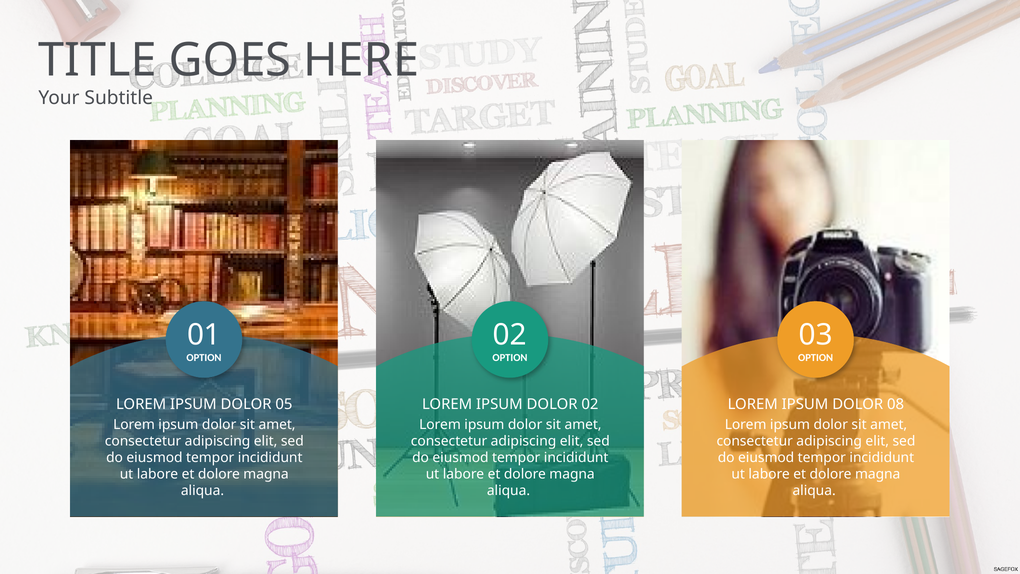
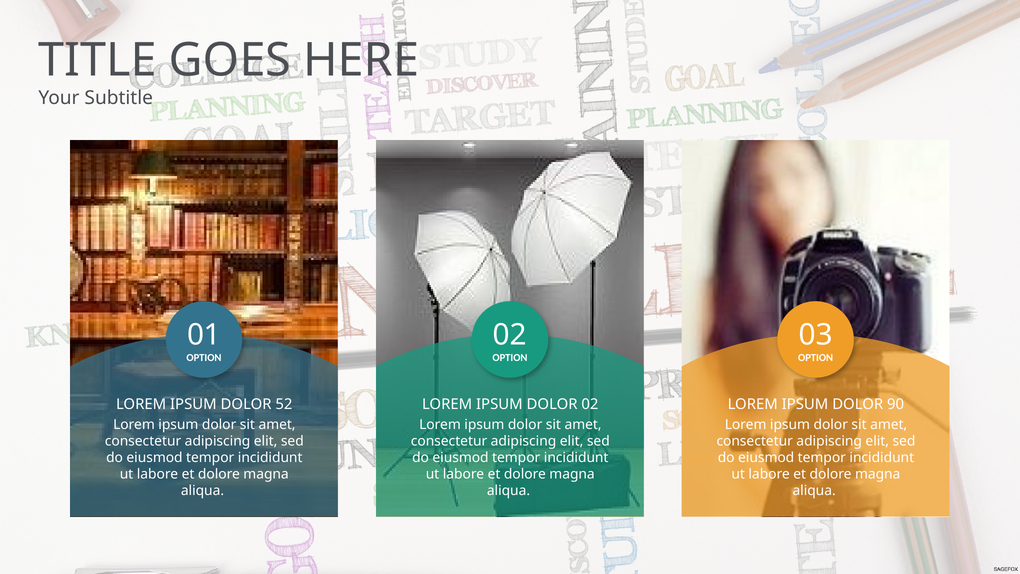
05: 05 -> 52 (284, 404)
08: 08 -> 90 (896, 404)
